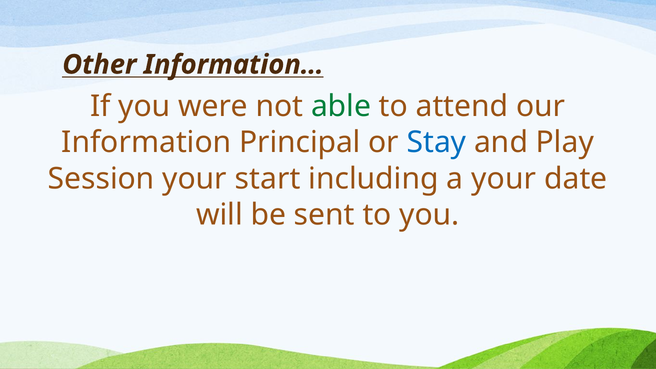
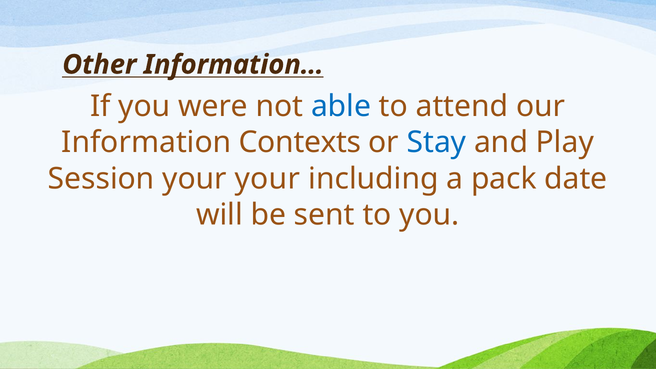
able colour: green -> blue (341, 106)
Principal: Principal -> Contexts (300, 142)
your start: start -> your (267, 179)
a your: your -> pack (504, 179)
